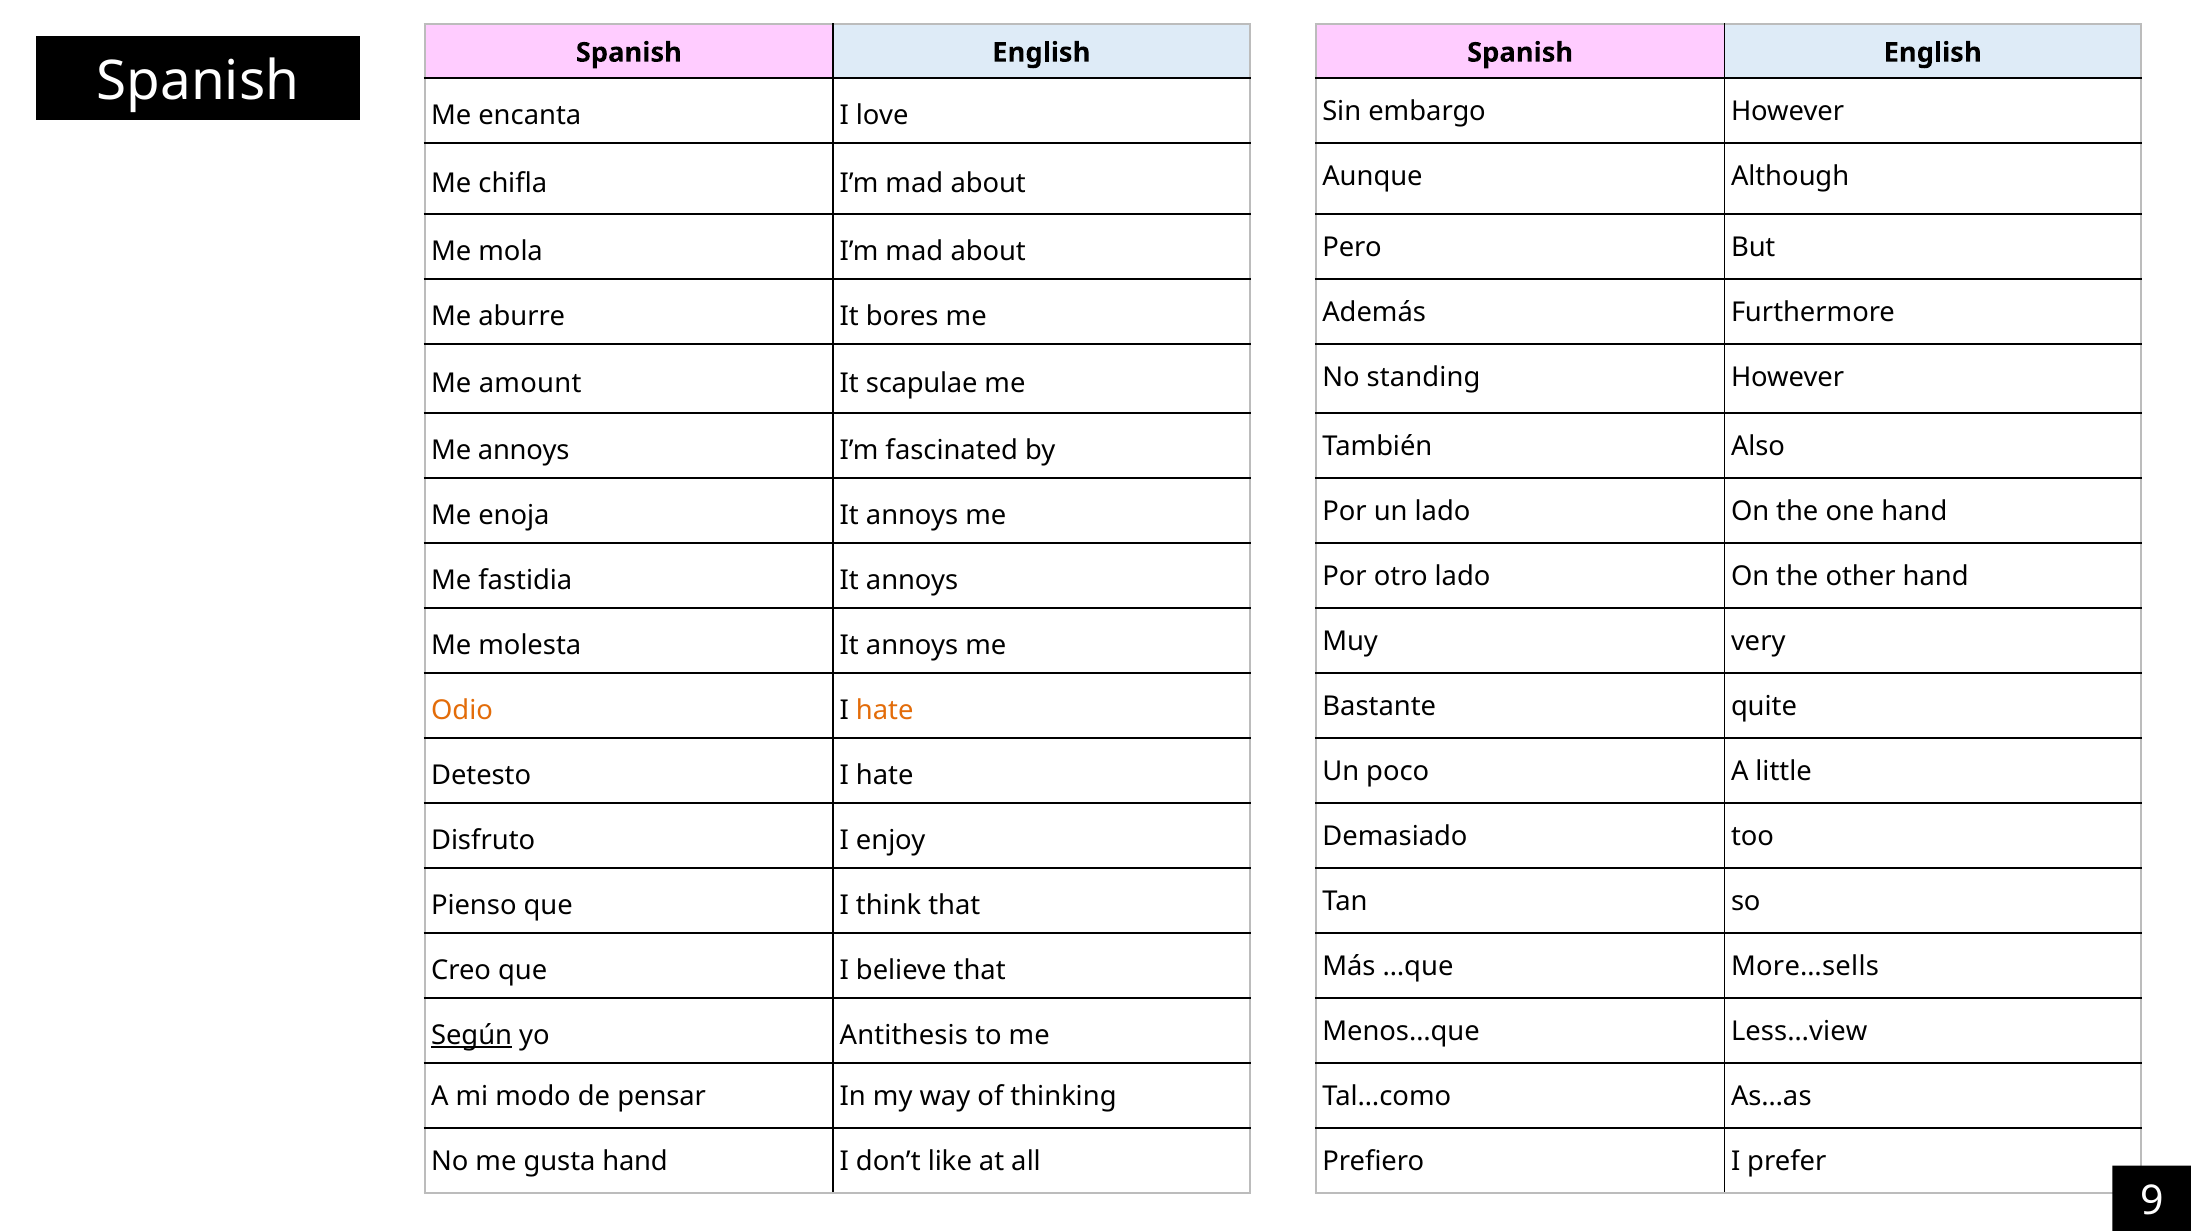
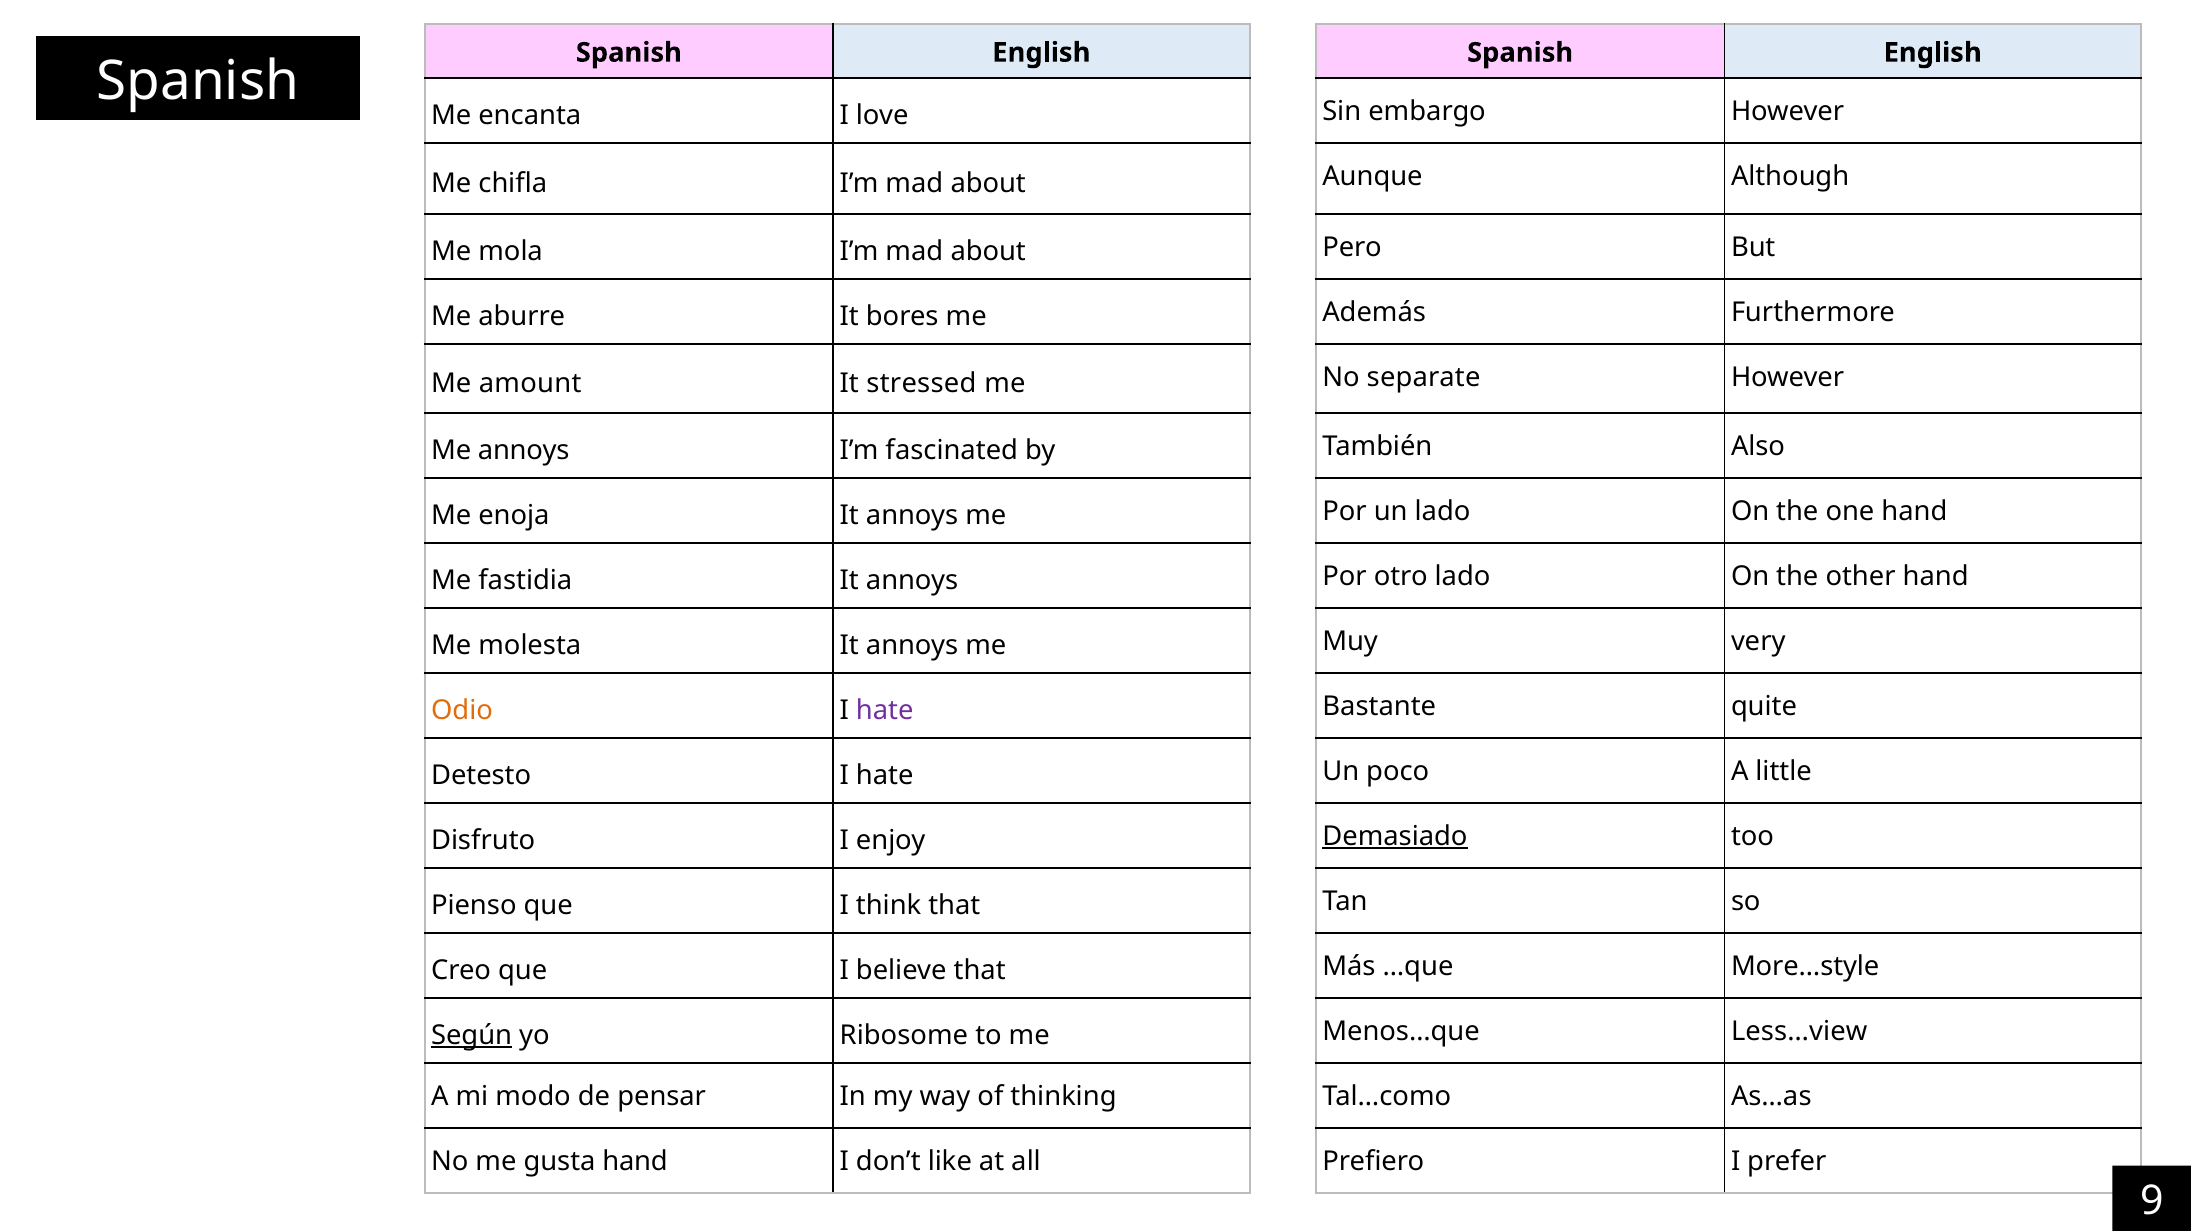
standing: standing -> separate (1424, 378)
scapulae: scapulae -> stressed (921, 384)
hate colour: orange -> purple (885, 710)
Demasiado underline: none -> present (1395, 837)
More…sells: More…sells -> More…style (1805, 967)
Antithesis: Antithesis -> Ribosome (904, 1036)
